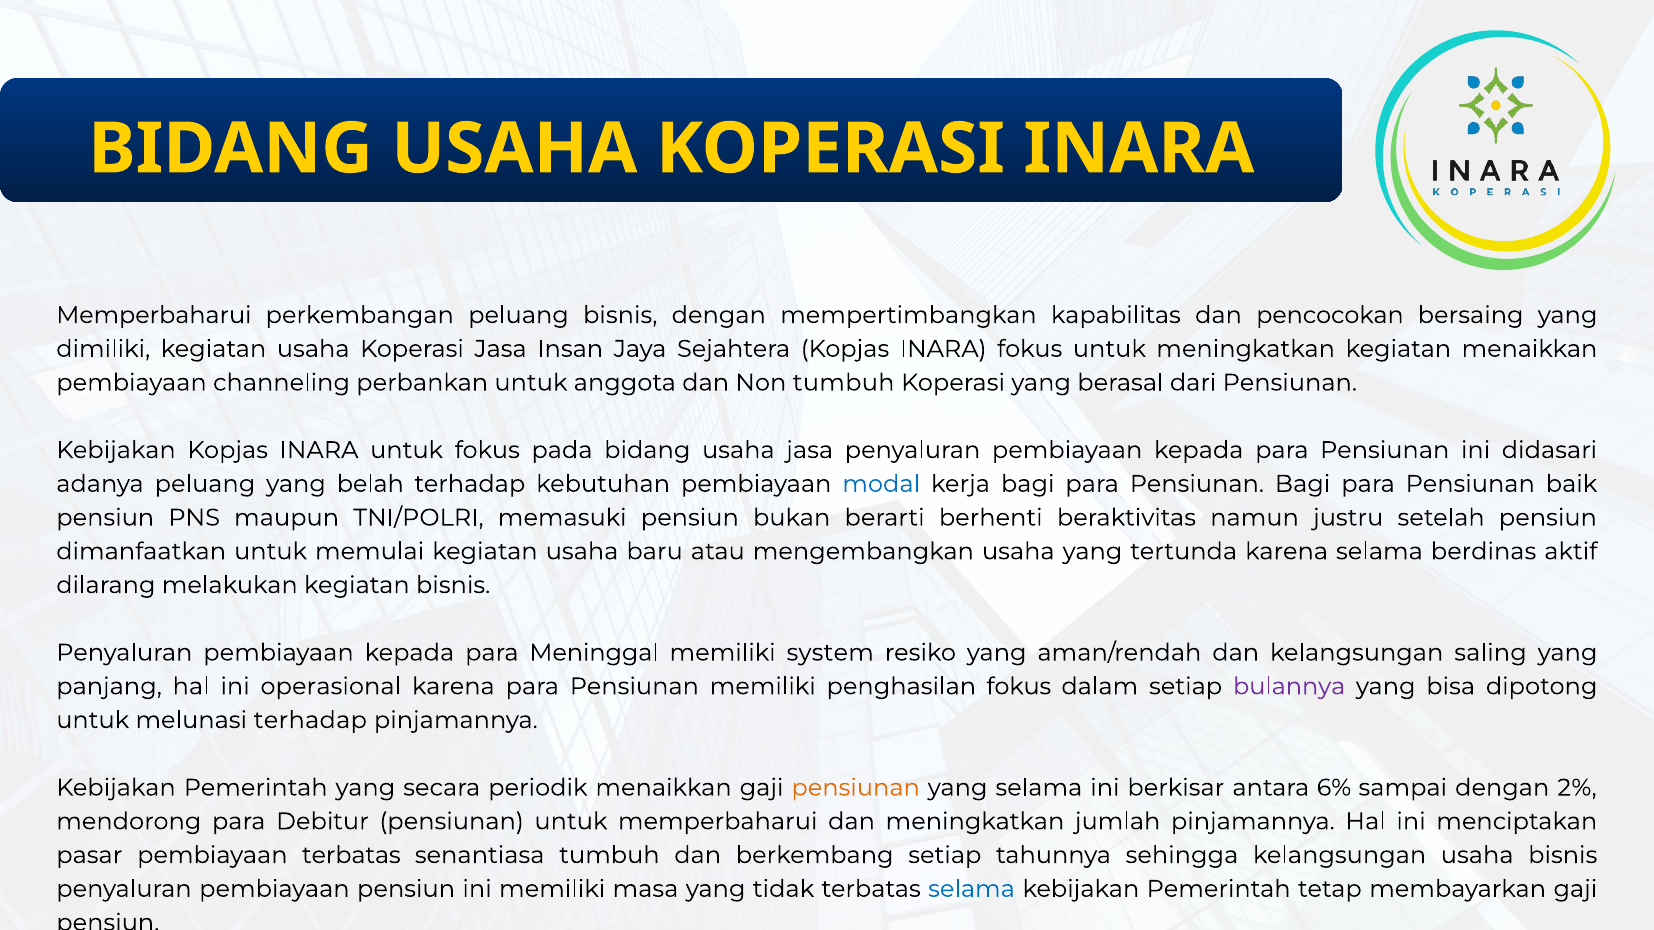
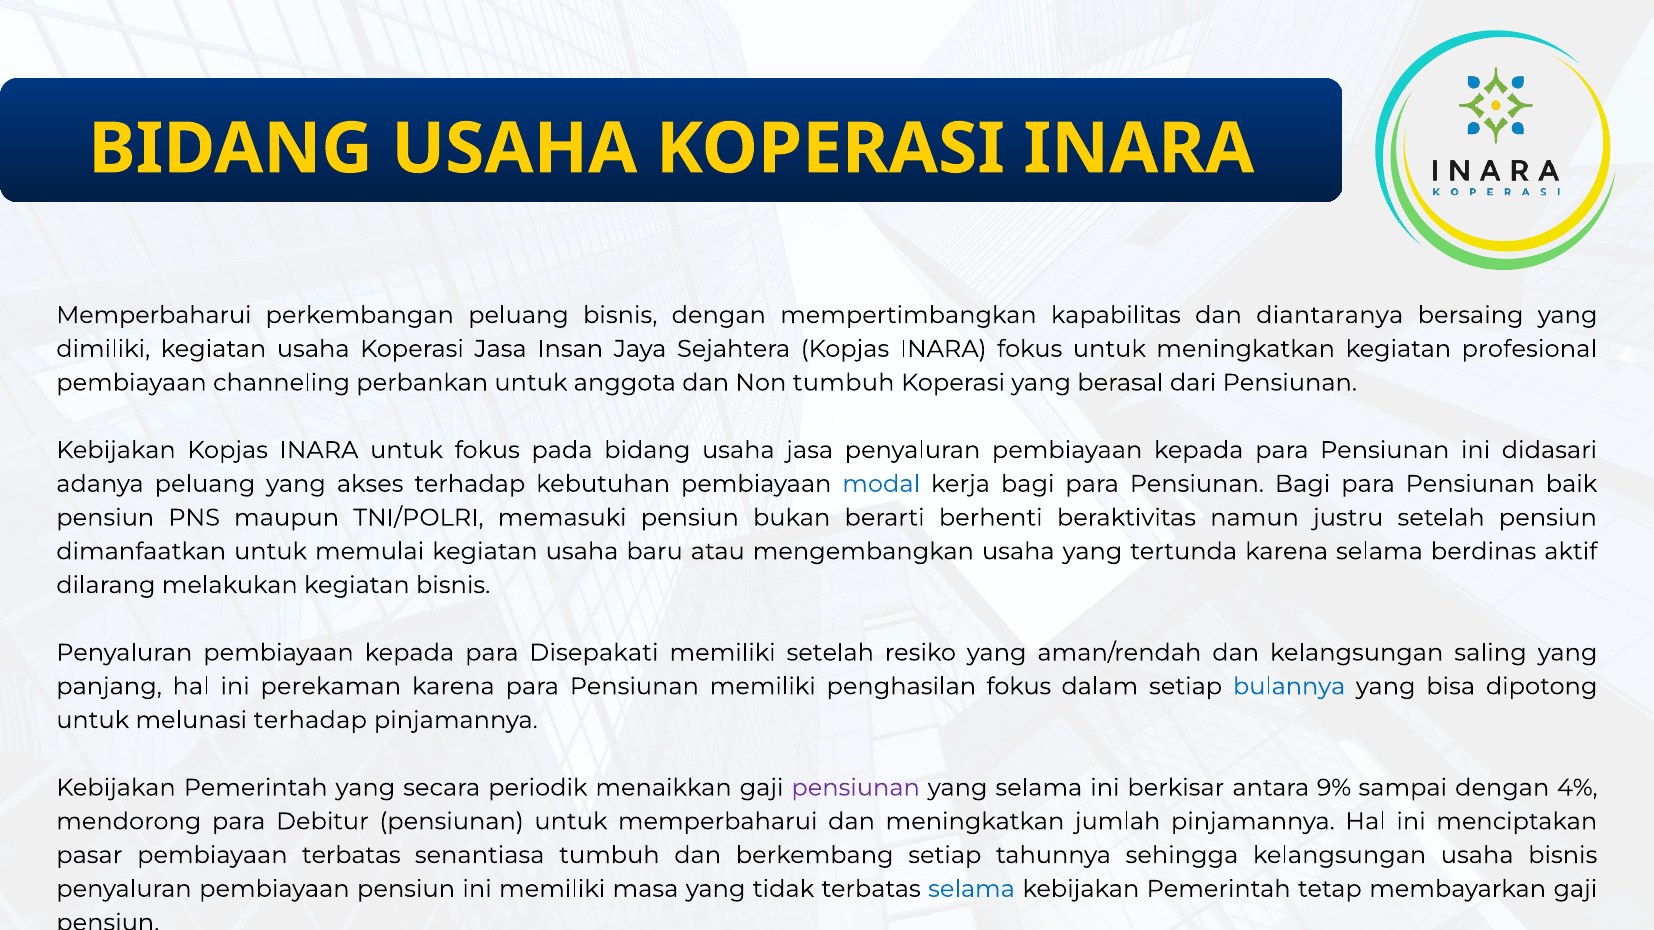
pencocokan: pencocokan -> diantaranya (1330, 315)
kegiatan menaikkan: menaikkan -> profesional (1529, 349)
belah: belah -> akses (370, 484)
Meninggal: Meninggal -> Disepakati (594, 653)
memiliki system: system -> setelah (830, 653)
operasional: operasional -> perekaman (331, 687)
bulannya colour: purple -> blue (1289, 687)
pensiunan colour: orange -> purple (856, 788)
6%: 6% -> 9% (1334, 788)
2%: 2% -> 4% (1577, 788)
